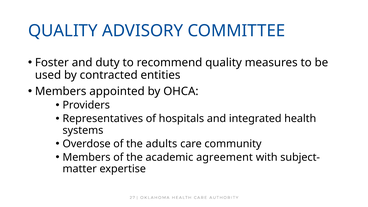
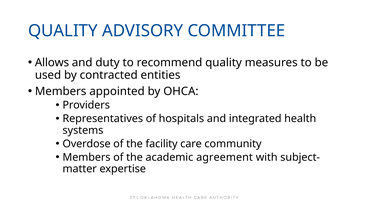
Foster: Foster -> Allows (52, 63)
adults: adults -> facility (162, 144)
